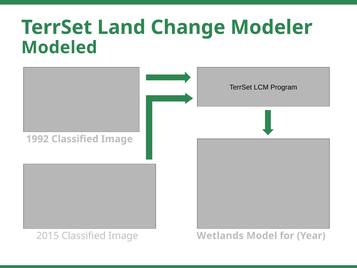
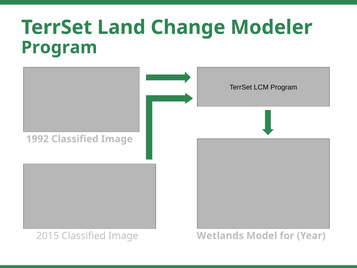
Modeled: Modeled -> Program (59, 47)
